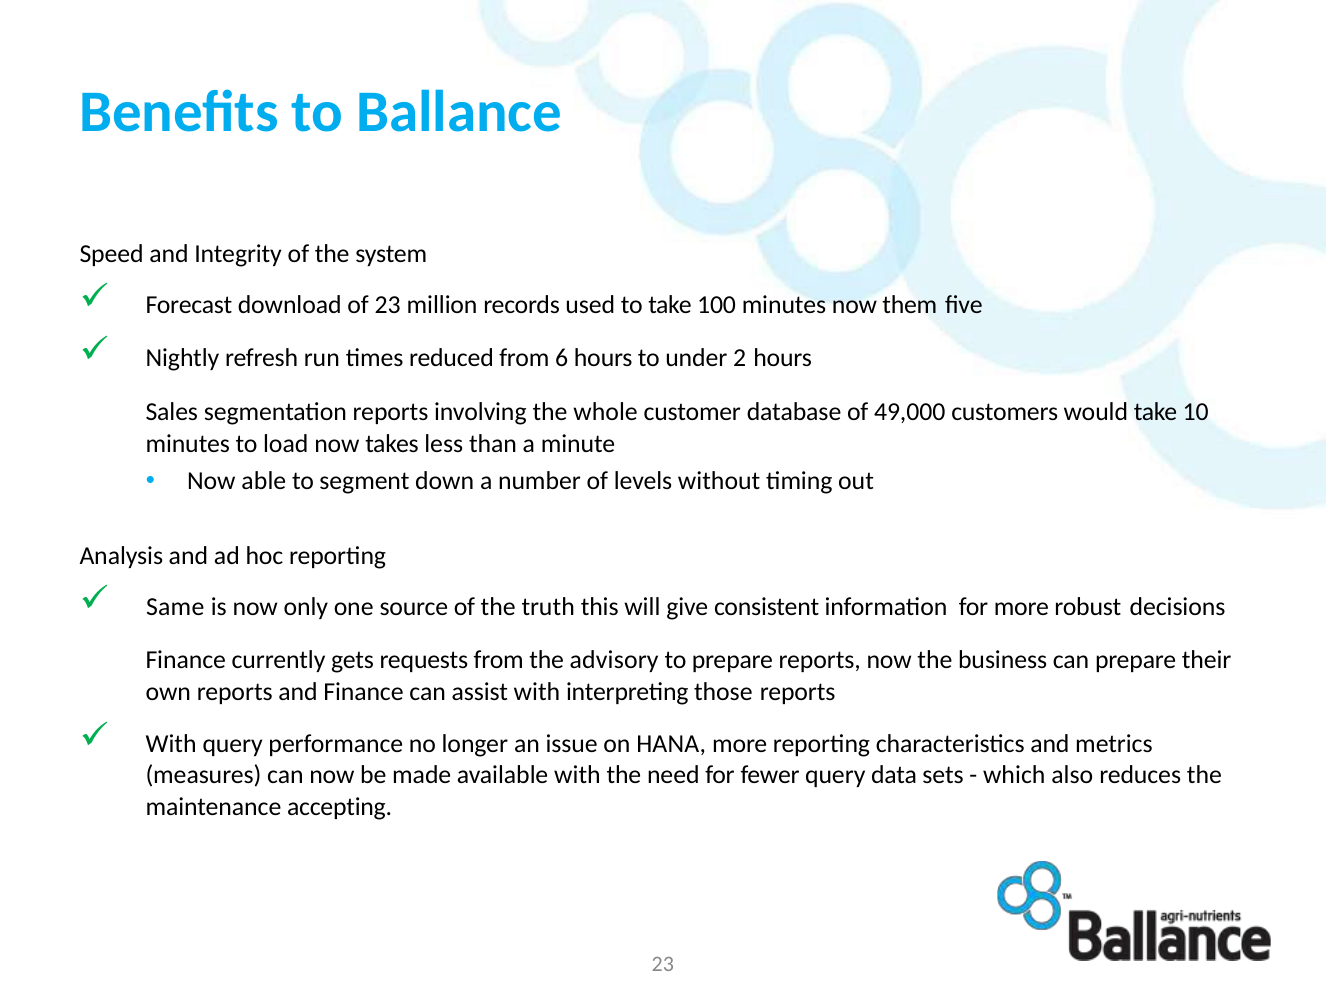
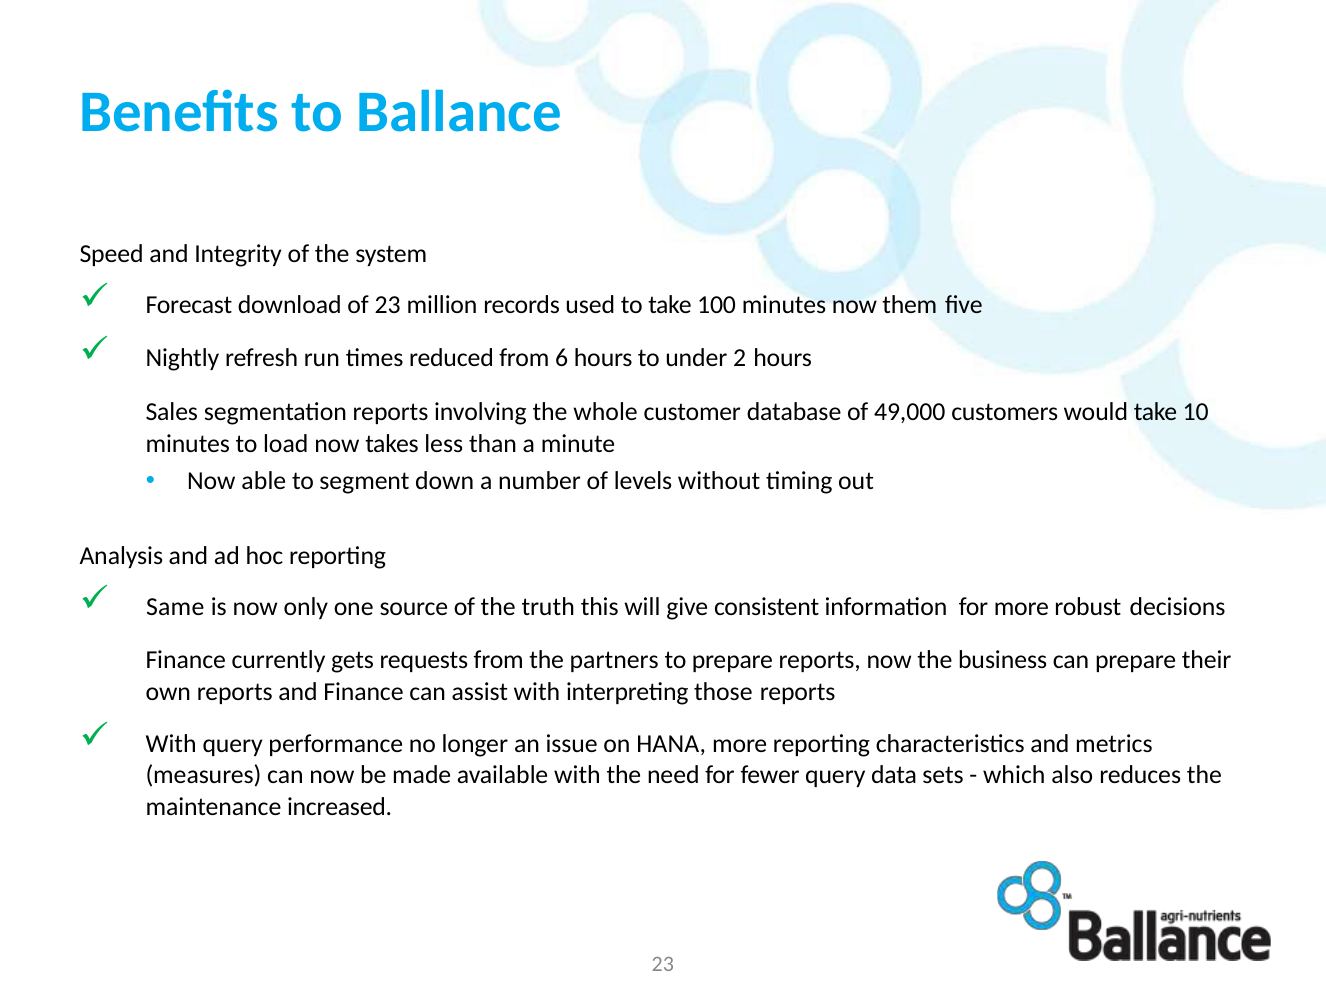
advisory: advisory -> partners (614, 660)
accepting: accepting -> increased (340, 807)
